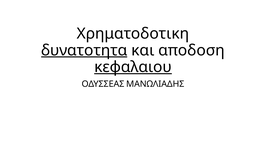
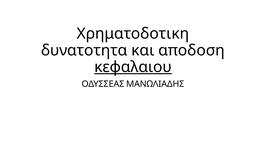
δυνατοτητα underline: present -> none (84, 51)
